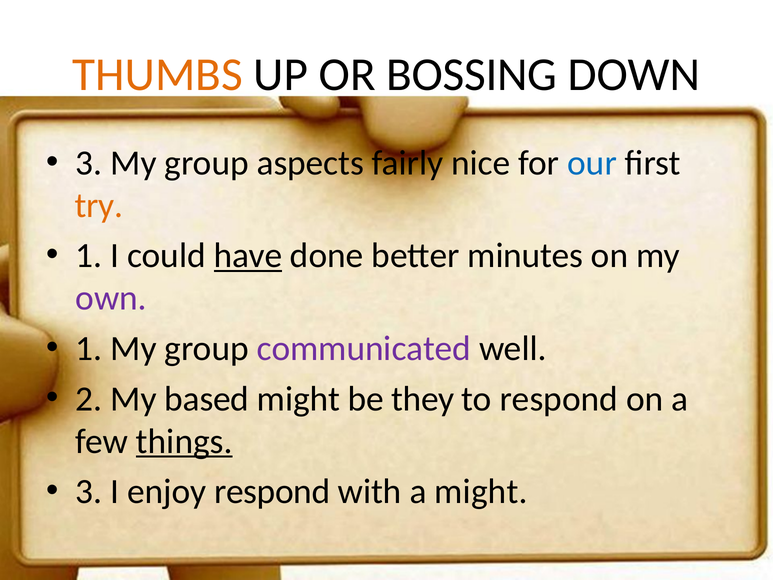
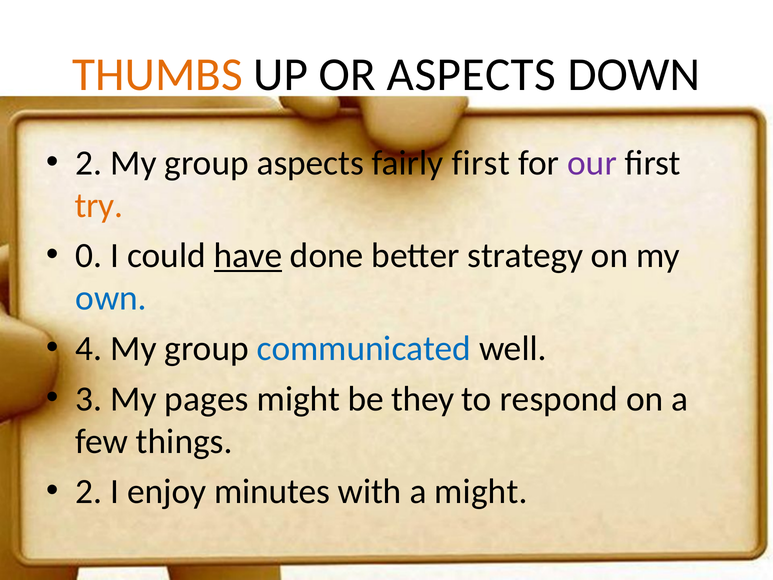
OR BOSSING: BOSSING -> ASPECTS (471, 75)
3: 3 -> 2 (89, 163)
fairly nice: nice -> first (481, 163)
our colour: blue -> purple (592, 163)
1: 1 -> 0 (89, 256)
minutes: minutes -> strategy (525, 256)
own colour: purple -> blue (111, 298)
1: 1 -> 4 (89, 348)
communicated colour: purple -> blue (364, 348)
2: 2 -> 3 (89, 399)
based: based -> pages (207, 399)
things underline: present -> none (184, 441)
3: 3 -> 2 (89, 491)
enjoy respond: respond -> minutes (272, 491)
